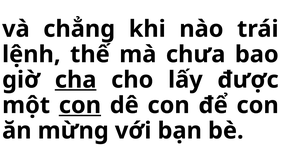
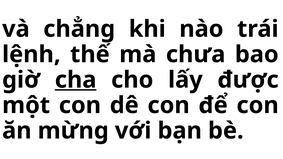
con underline: present -> none (80, 105)
